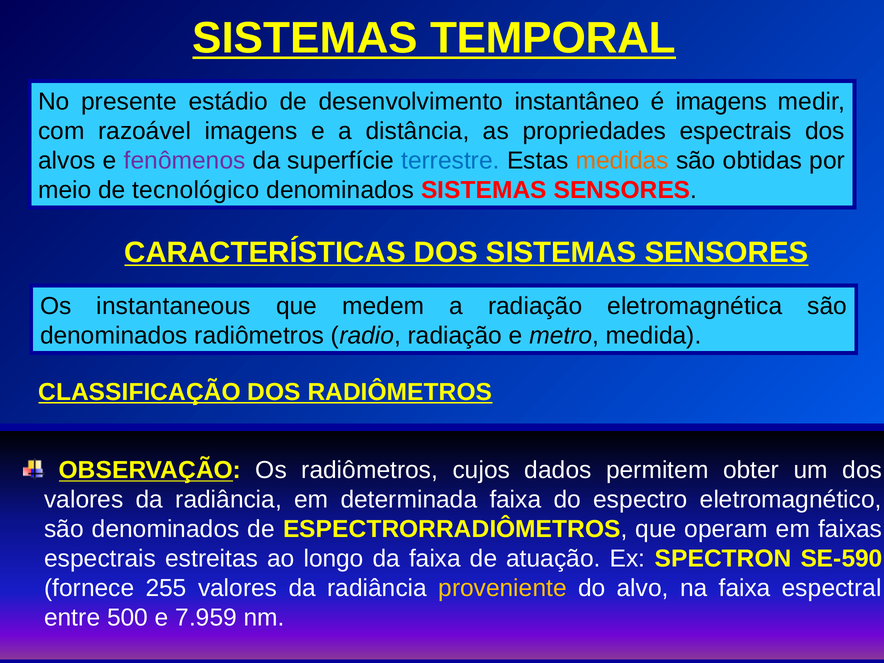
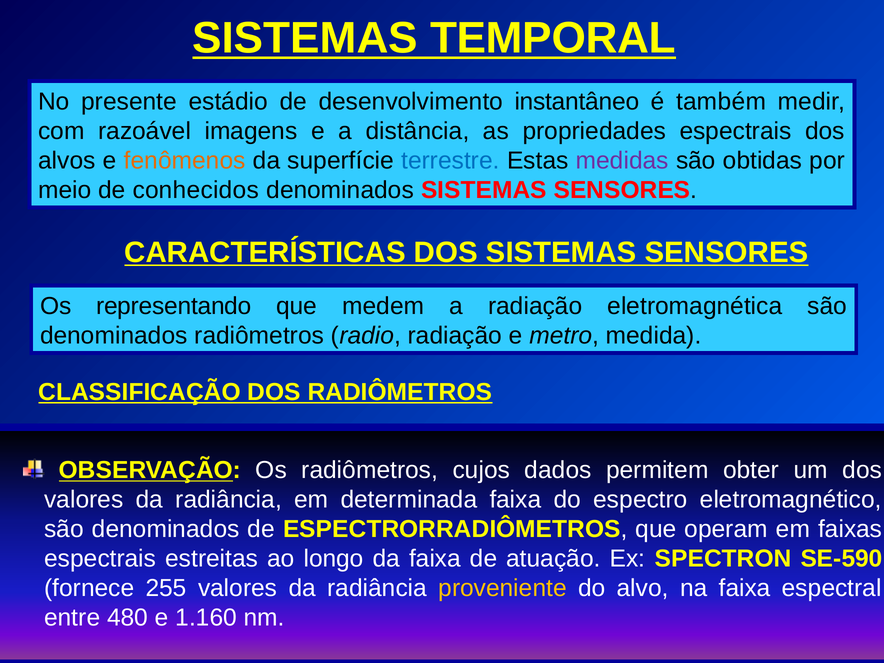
é imagens: imagens -> também (721, 102)
fenômenos colour: purple -> orange (185, 161)
medidas colour: orange -> purple (622, 161)
tecnológico: tecnológico -> conhecidos (196, 190)
instantaneous: instantaneous -> representando (174, 306)
500: 500 -> 480 (128, 618)
7.959: 7.959 -> 1.160 (206, 618)
